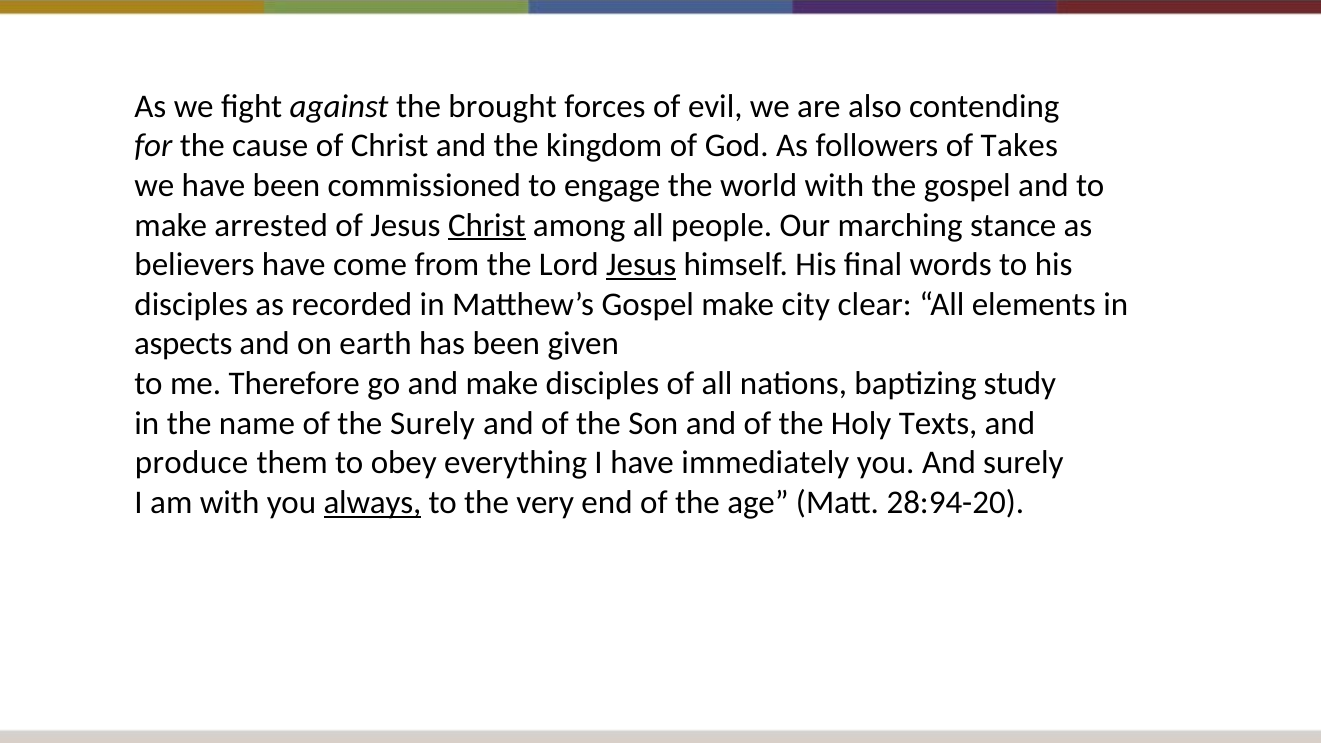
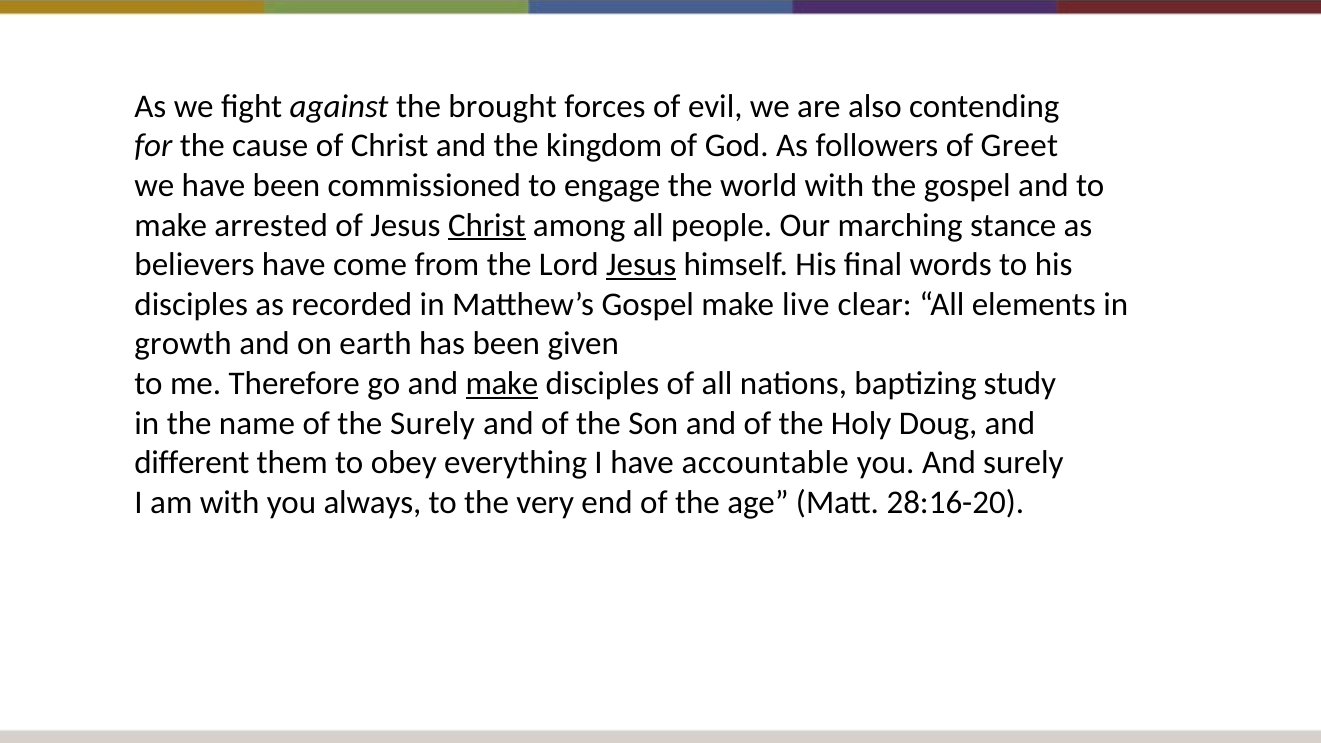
Takes: Takes -> Greet (1019, 146)
city: city -> live (806, 304)
aspects: aspects -> growth (183, 344)
make underline: none -> present (502, 384)
Texts: Texts -> Doug (938, 423)
produce: produce -> different (192, 463)
immediately: immediately -> accountable (765, 463)
always underline: present -> none (372, 503)
28:94-20: 28:94-20 -> 28:16-20 (955, 503)
